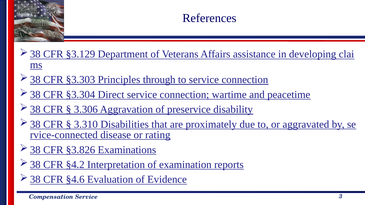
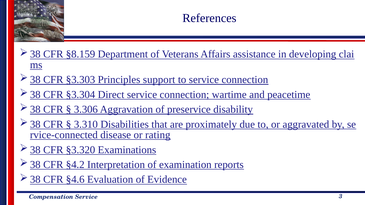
§3.129: §3.129 -> §8.159 (81, 54)
through: through -> support (159, 80)
§3.826: §3.826 -> §3.320 (81, 150)
